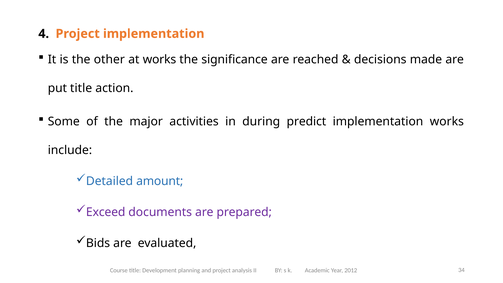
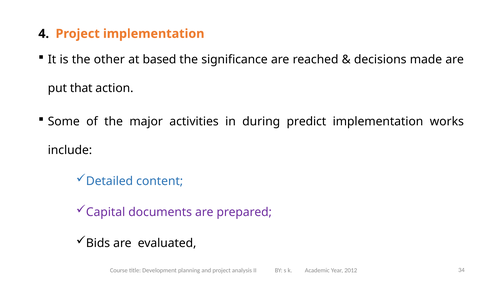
at works: works -> based (159, 60)
put title: title -> that (81, 88)
amount: amount -> content (160, 181)
Exceed: Exceed -> Capital (106, 212)
